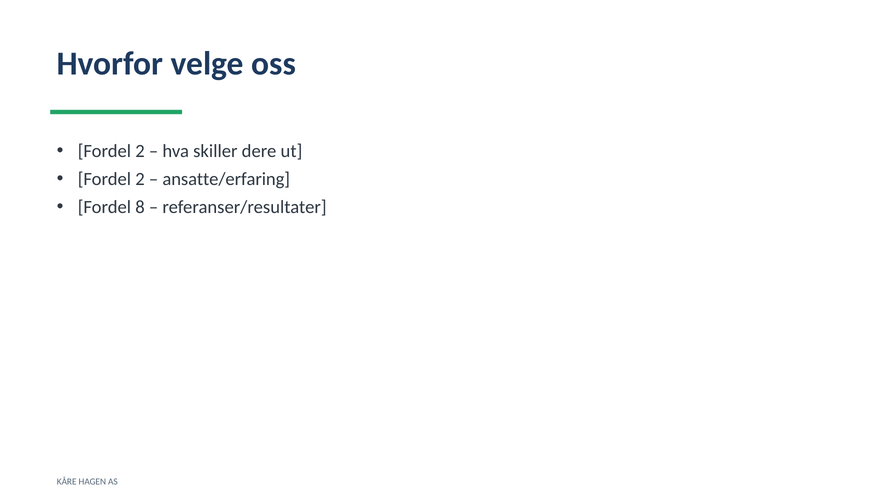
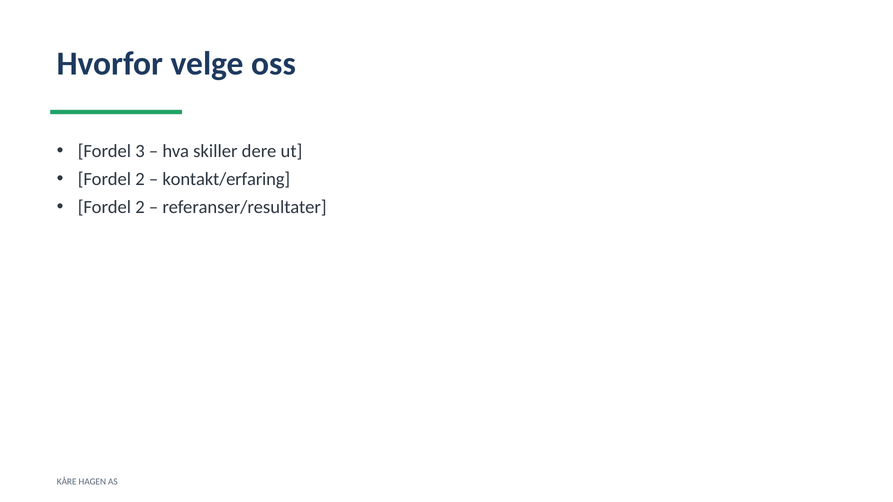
2: 2 -> 3 (140, 151)
ansatte/erfaring: ansatte/erfaring -> kontakt/erfaring (226, 179)
8: 8 -> 2 (140, 207)
